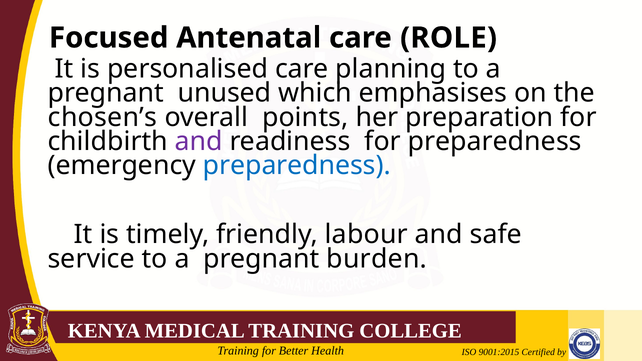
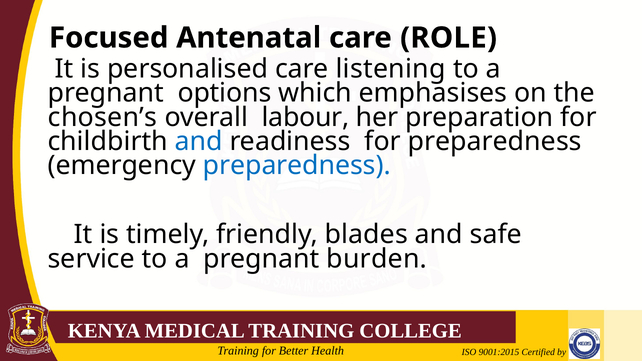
planning: planning -> listening (391, 69)
unused: unused -> options (225, 93)
points: points -> labour (306, 117)
and colour: purple -> blue (199, 141)
labour: labour -> blades (366, 235)
